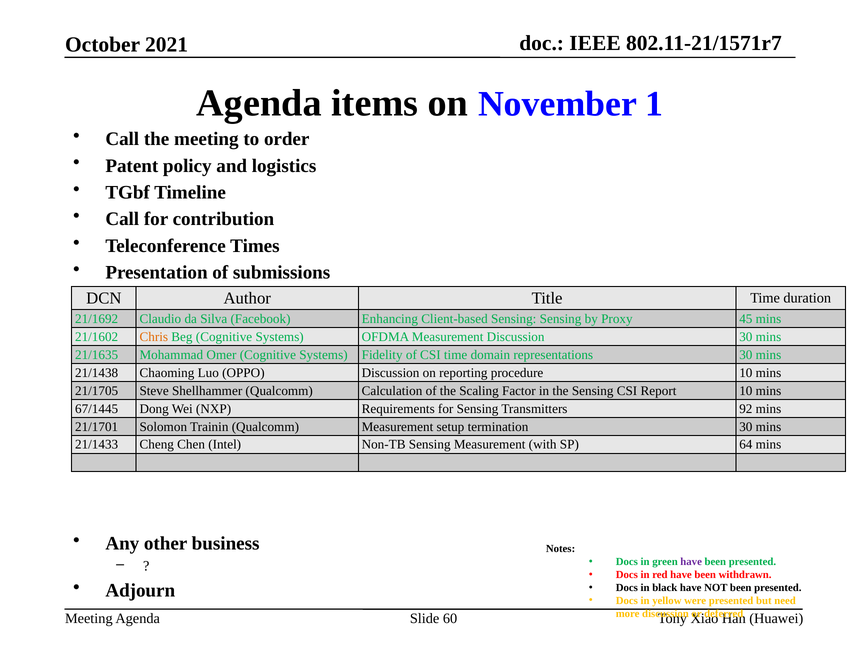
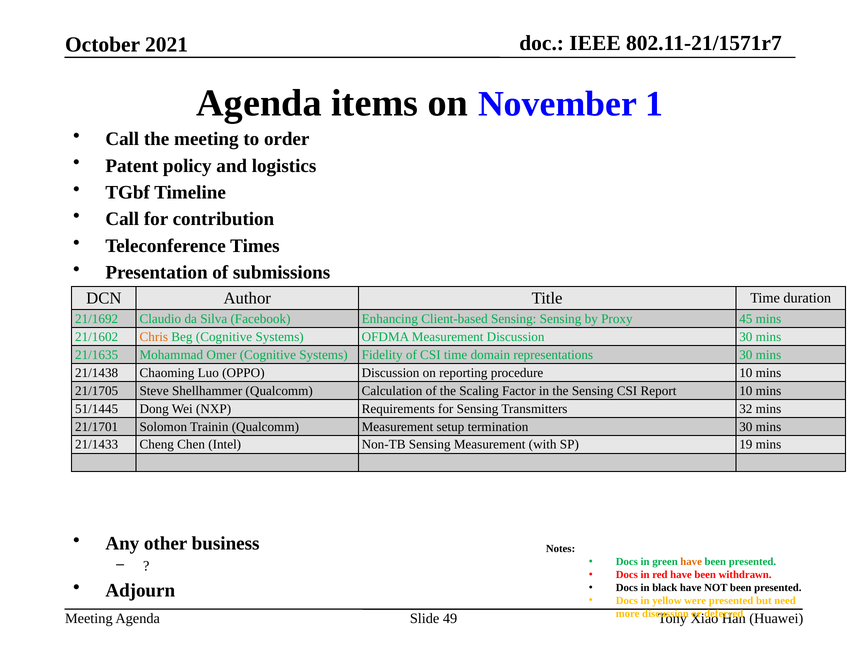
67/1445: 67/1445 -> 51/1445 (97, 409)
92: 92 -> 32 (746, 409)
64: 64 -> 19 (746, 445)
have colour: purple -> orange (691, 562)
60: 60 -> 49 (450, 619)
